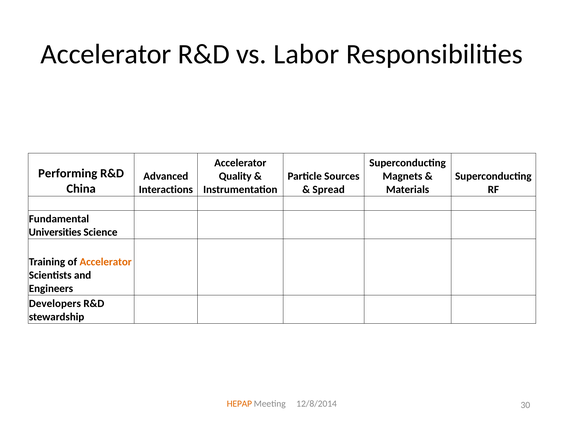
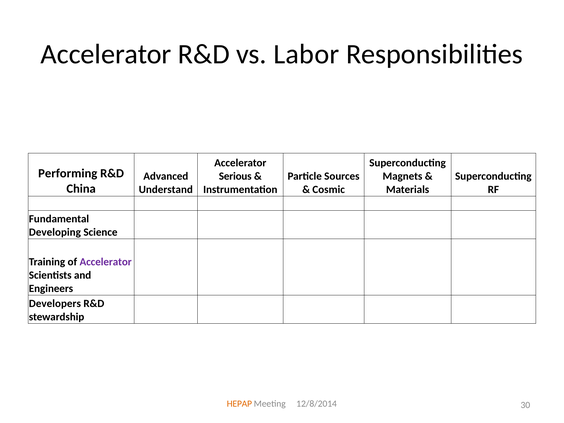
Quality: Quality -> Serious (235, 176)
Interactions: Interactions -> Understand (166, 190)
Spread: Spread -> Cosmic (329, 190)
Universities: Universities -> Developing (55, 232)
Accelerator colour: orange -> purple (106, 262)
